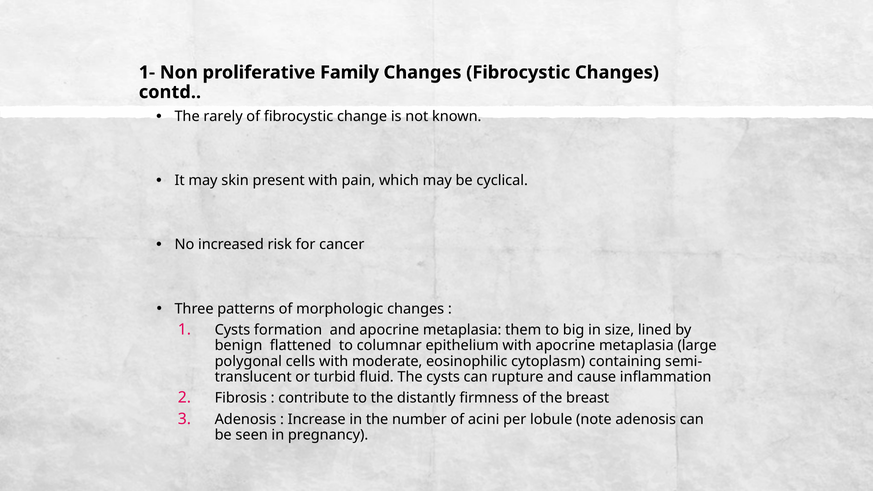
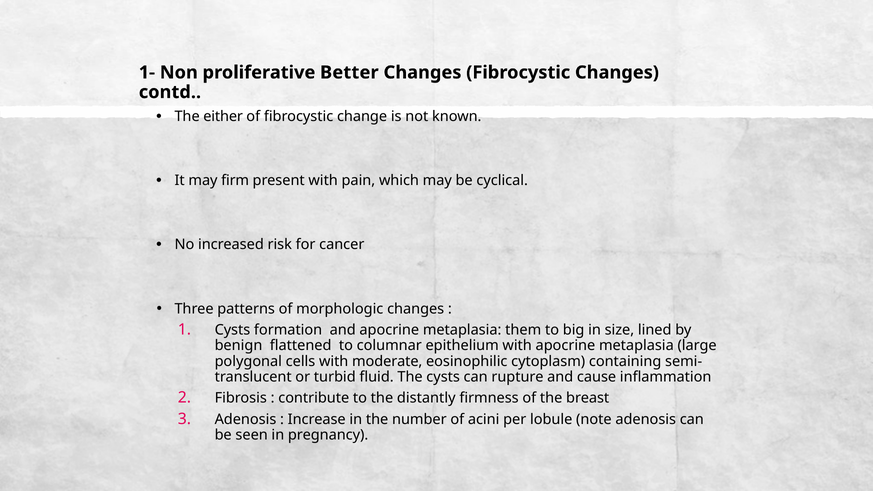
Family: Family -> Better (349, 73)
rarely: rarely -> either (223, 116)
skin: skin -> firm (235, 181)
